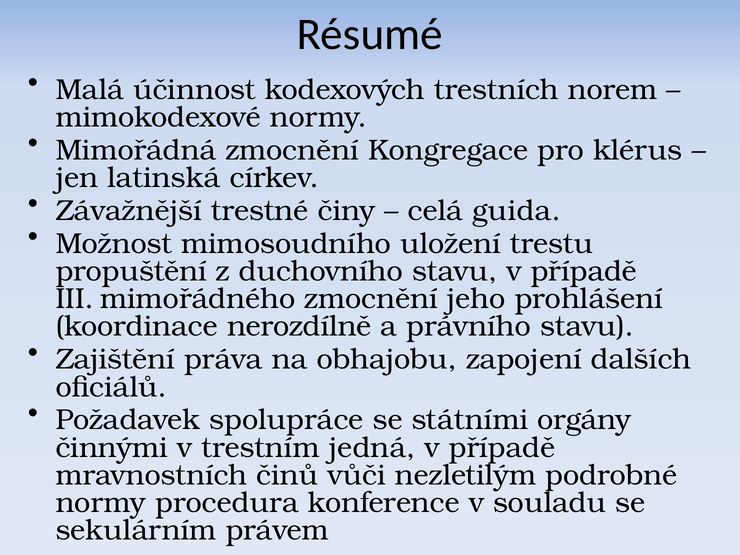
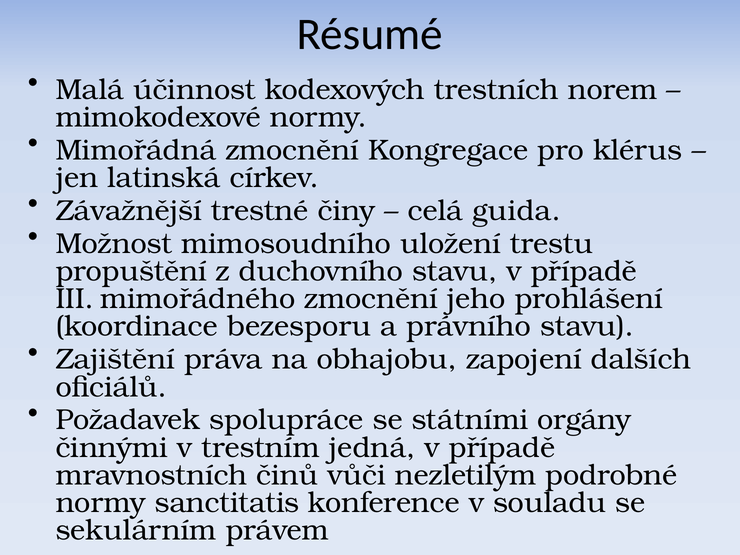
nerozdílně: nerozdílně -> bezesporu (299, 326)
procedura: procedura -> sanctitatis (227, 503)
